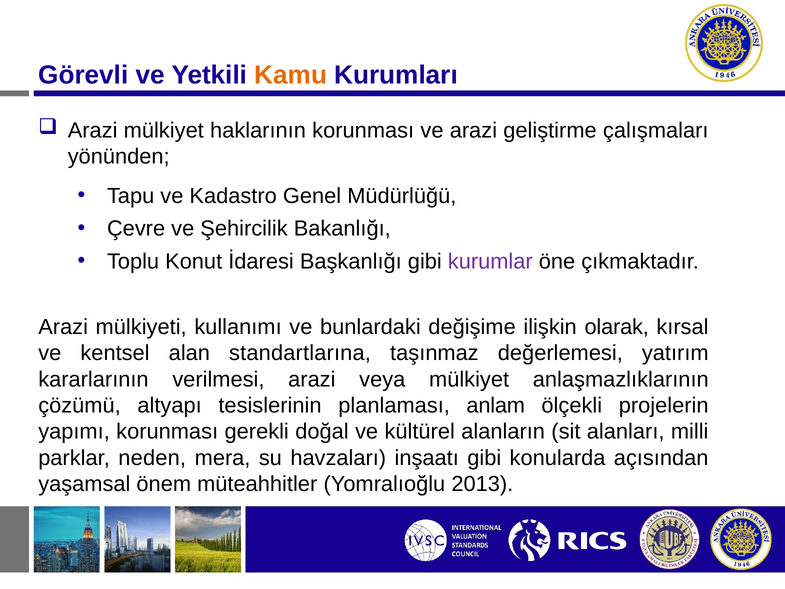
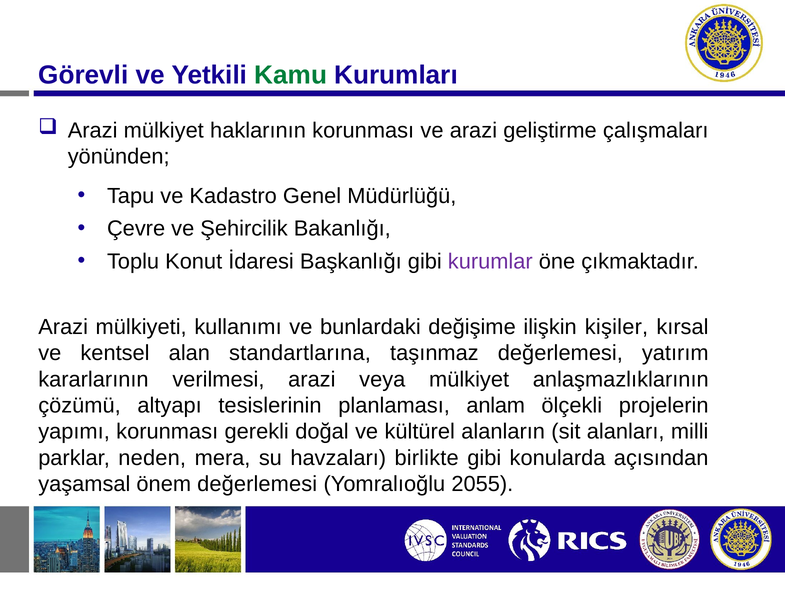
Kamu colour: orange -> green (291, 75)
olarak: olarak -> kişiler (617, 327)
inşaatı: inşaatı -> birlikte (427, 458)
önem müteahhitler: müteahhitler -> değerlemesi (257, 484)
2013: 2013 -> 2055 (482, 484)
